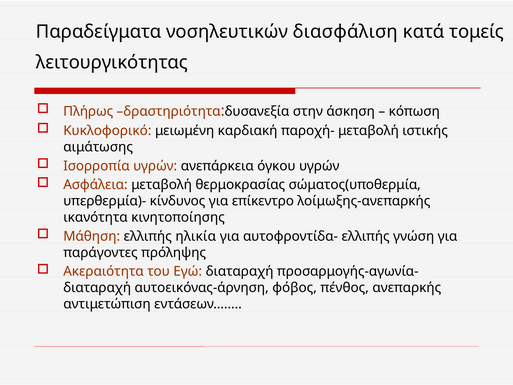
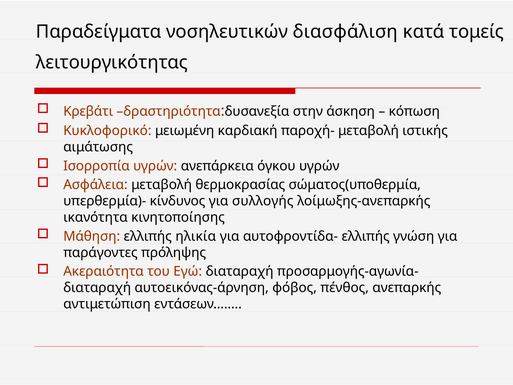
Πλήρως: Πλήρως -> Κρεβάτι (88, 111)
επίκεντρο: επίκεντρο -> συλλογής (263, 201)
